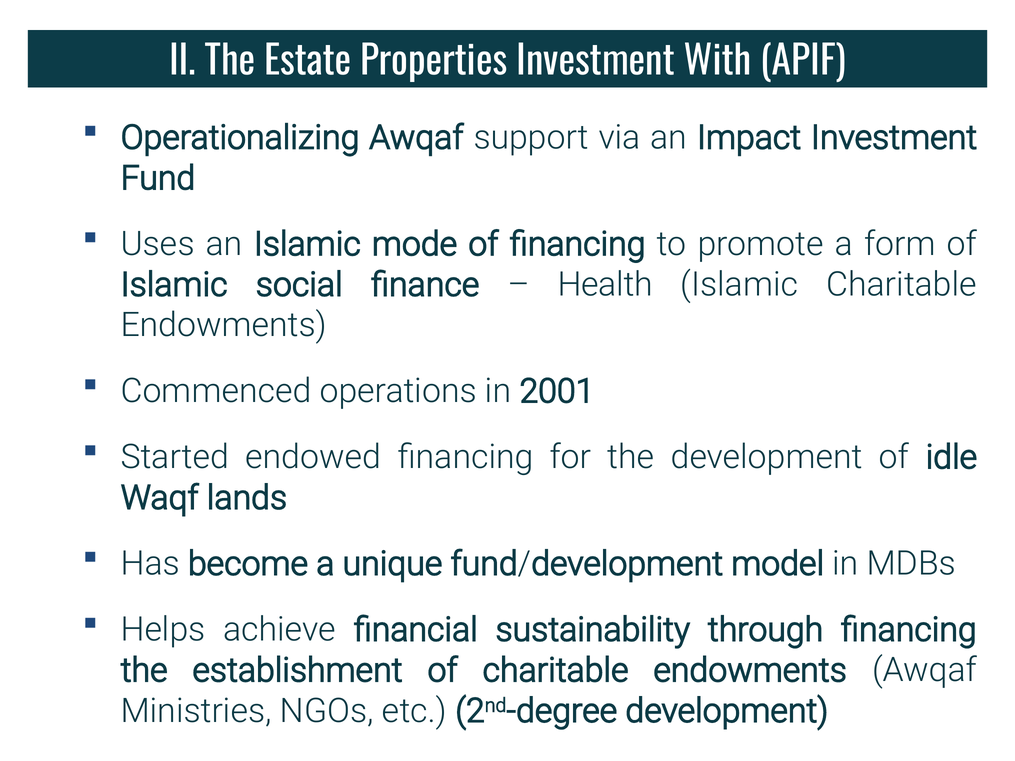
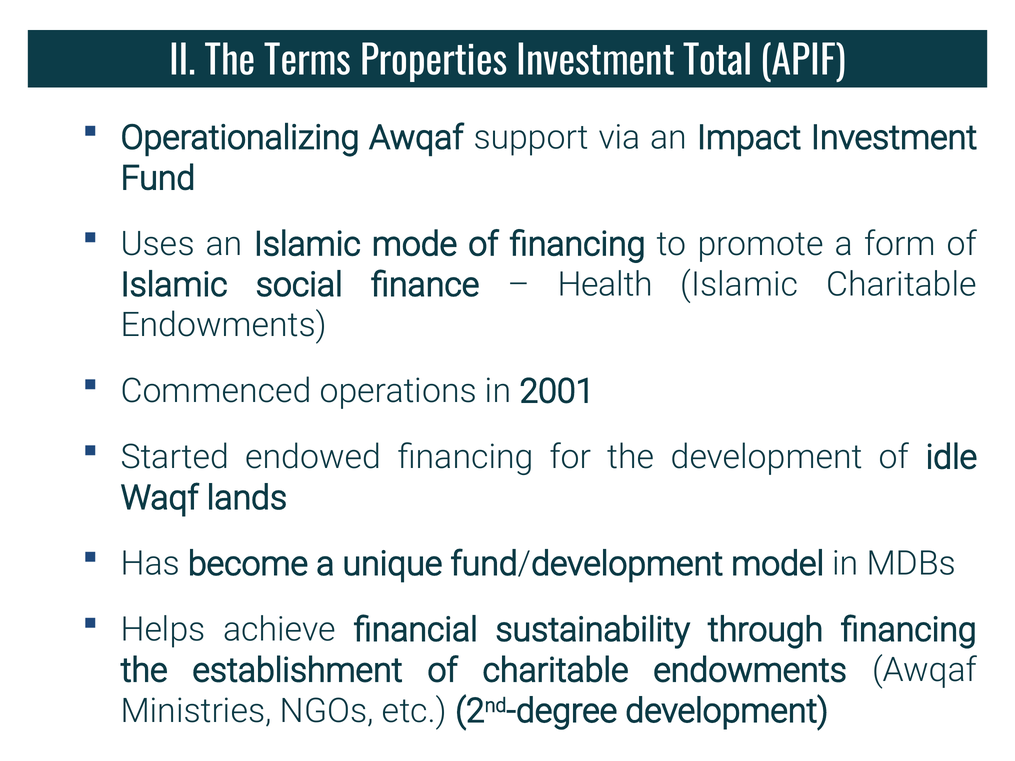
Estate: Estate -> Terms (308, 62)
With: With -> Total (718, 62)
